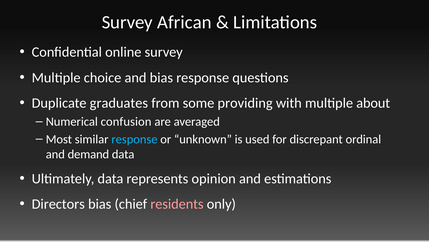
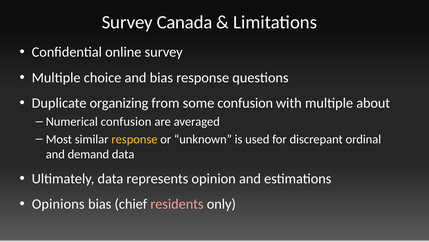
African: African -> Canada (185, 22)
graduates: graduates -> organizing (119, 103)
some providing: providing -> confusion (245, 103)
response colour: light blue -> yellow (134, 139)
Directors: Directors -> Opinions (58, 204)
